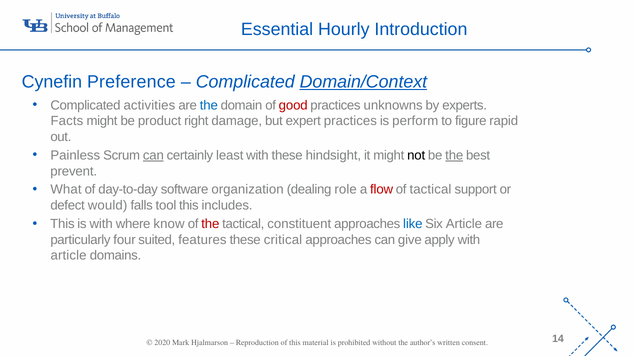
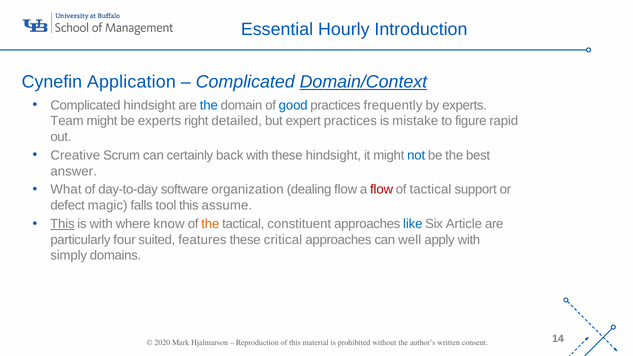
Preference: Preference -> Application (131, 82)
Complicated activities: activities -> hindsight (149, 105)
good colour: red -> blue (293, 105)
unknowns: unknowns -> frequently (393, 105)
Facts: Facts -> Team (67, 121)
be product: product -> experts (160, 121)
damage: damage -> detailed (237, 121)
perform: perform -> mistake (415, 121)
Painless: Painless -> Creative (75, 155)
can underline: present -> none (153, 155)
least: least -> back (230, 155)
not colour: black -> blue (416, 155)
the underline: present -> none (454, 155)
prevent: prevent -> answer (74, 171)
dealing role: role -> flow (346, 190)
would: would -> magic (108, 205)
includes: includes -> assume (227, 205)
This underline: none -> present (62, 224)
the colour: red -> orange (210, 224)
give: give -> well (410, 240)
article: article -> simply (69, 256)
